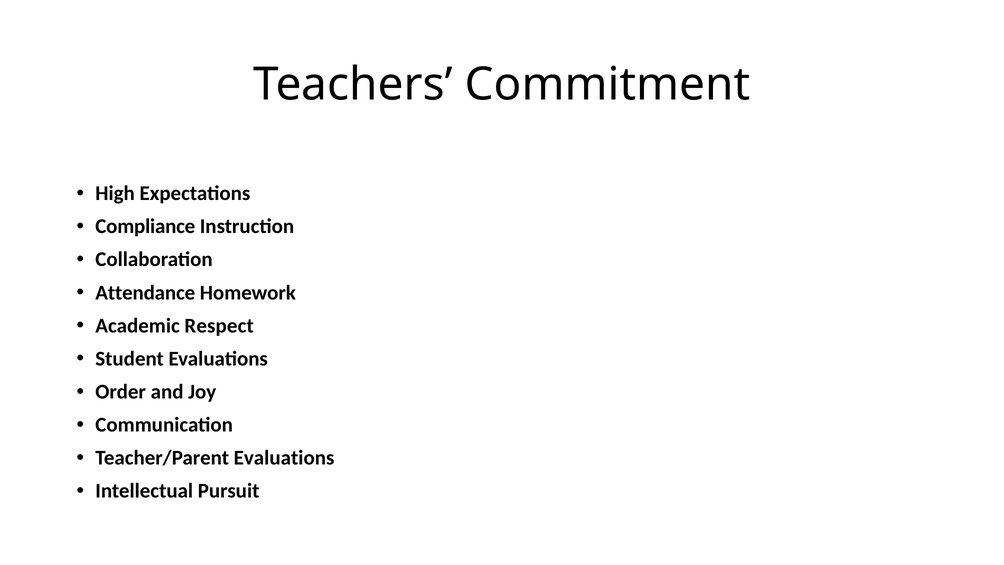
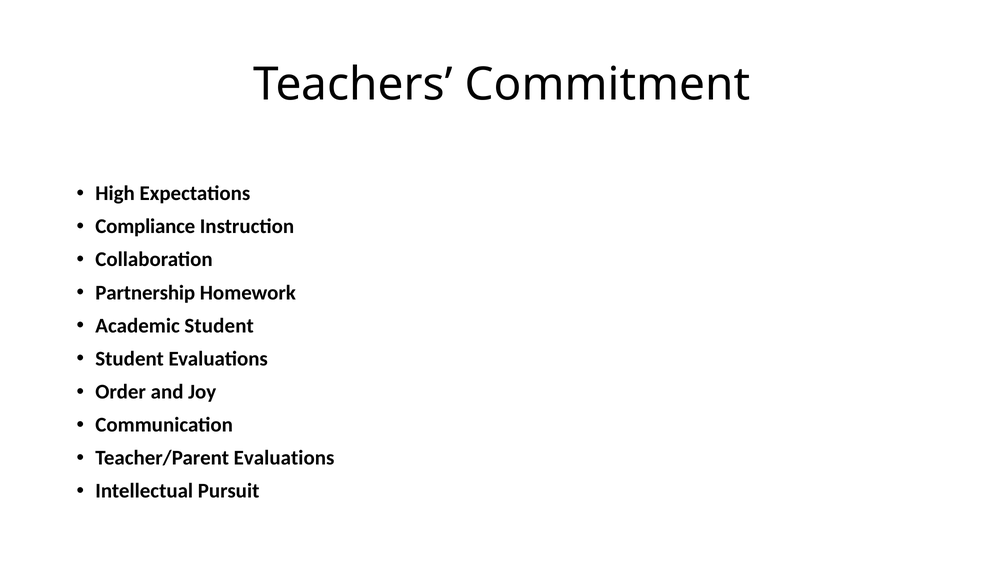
Attendance: Attendance -> Partnership (145, 292)
Academic Respect: Respect -> Student (219, 326)
